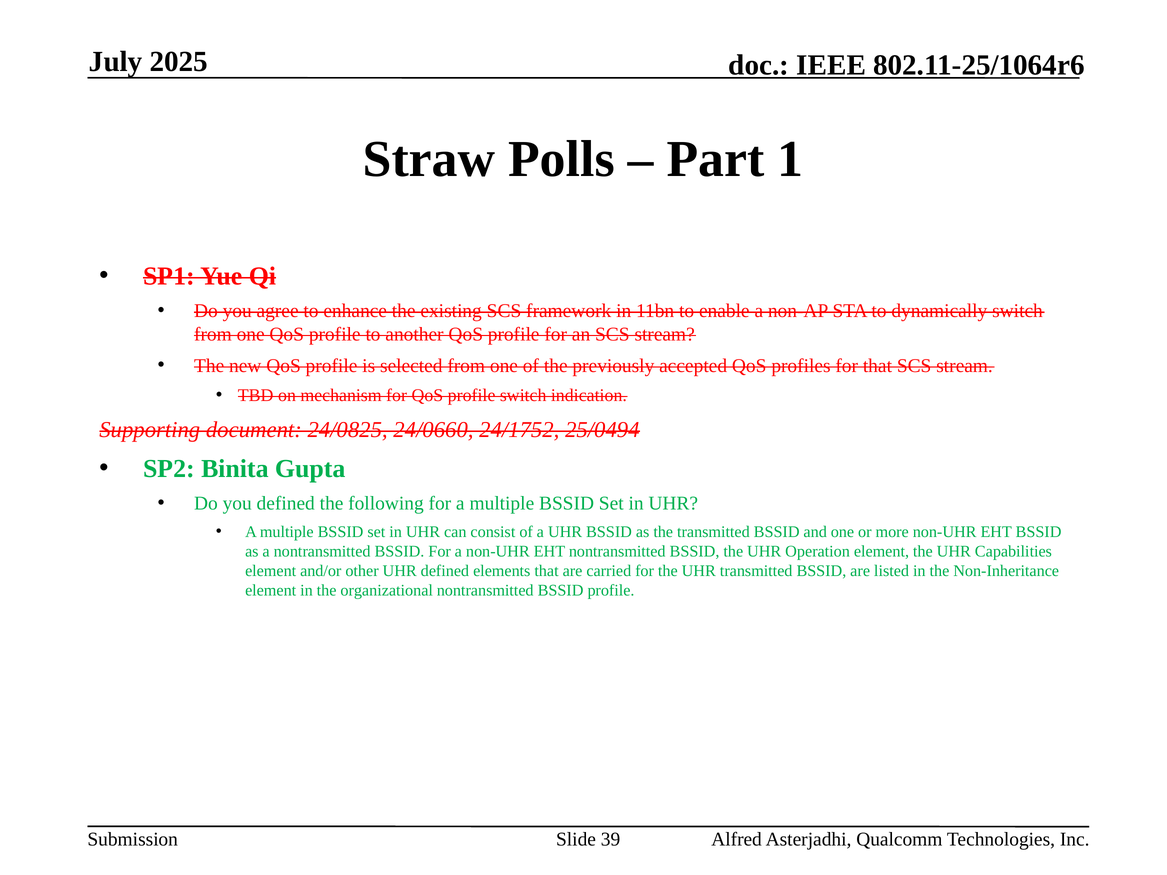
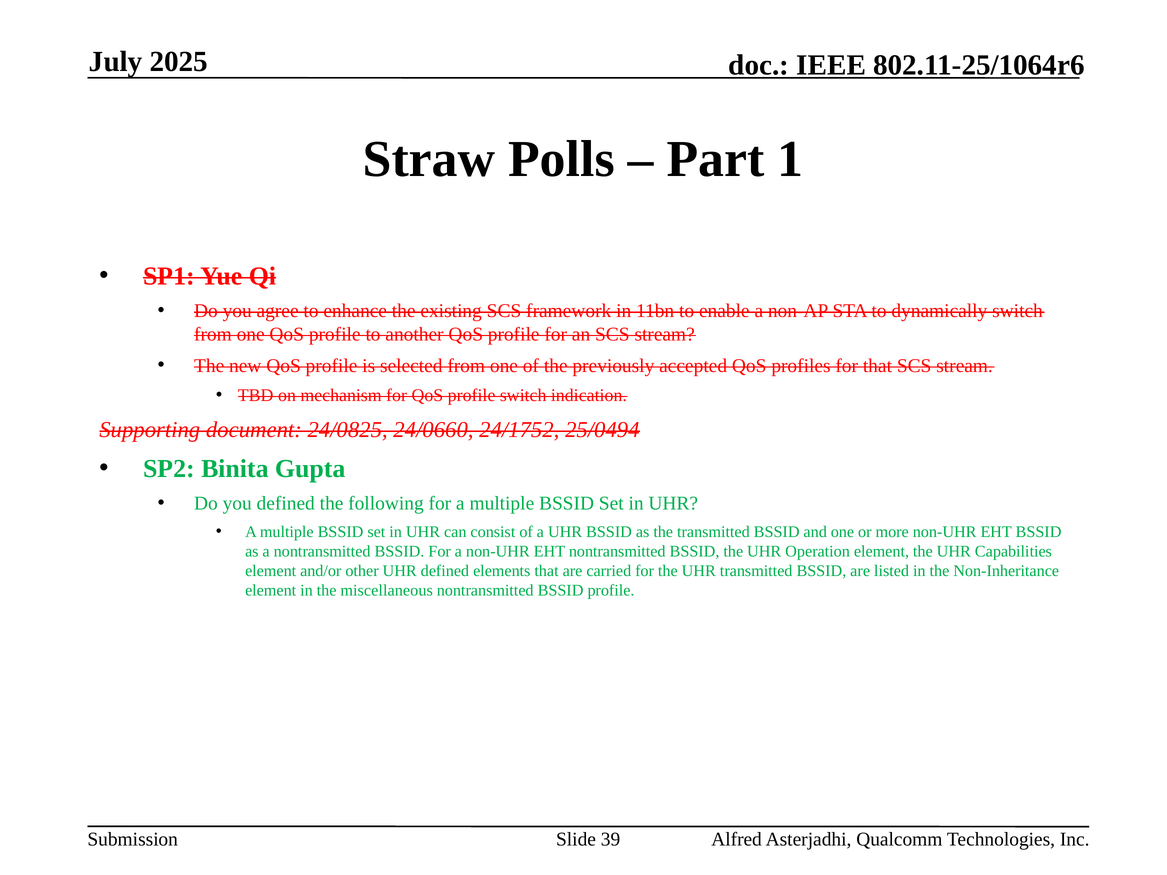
organizational: organizational -> miscellaneous (387, 591)
